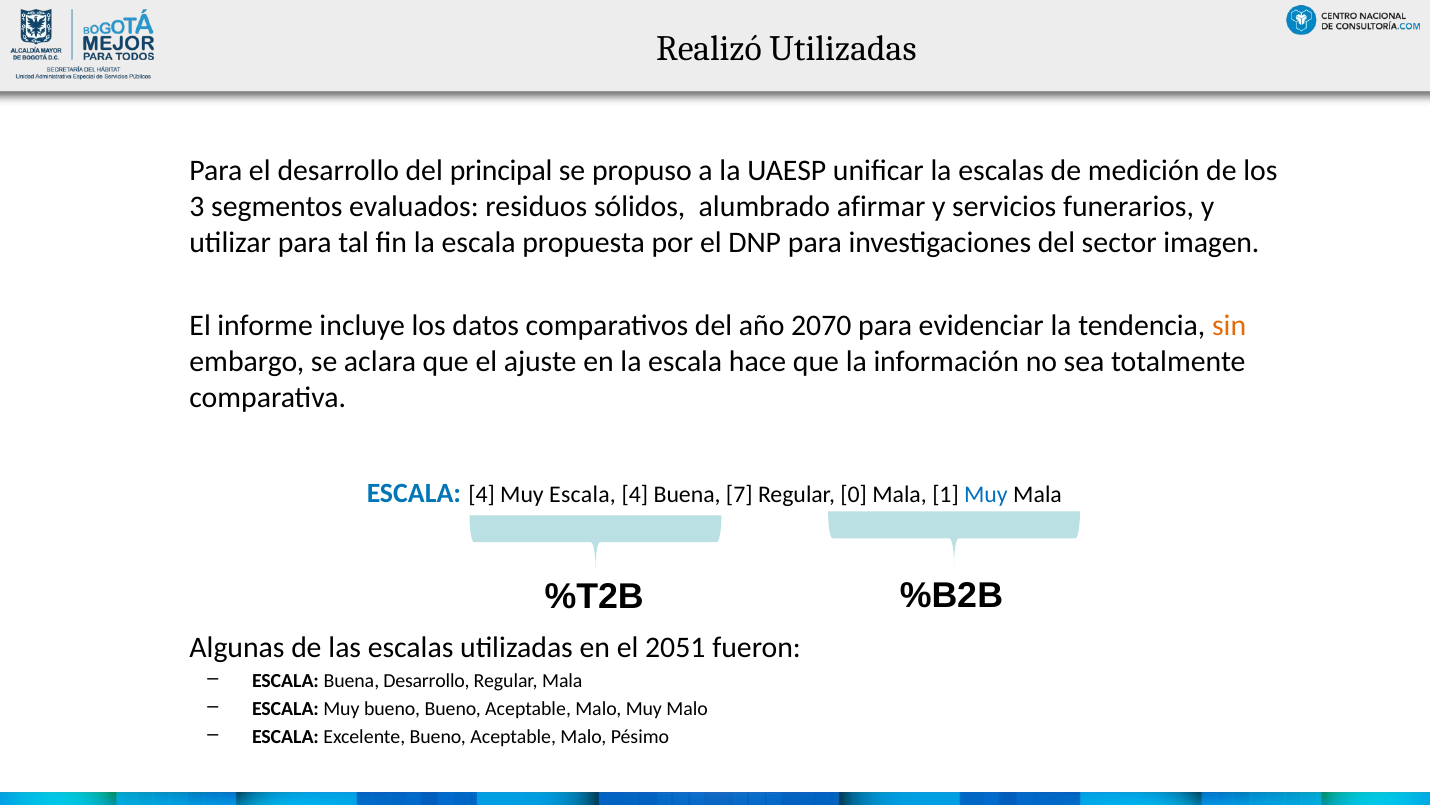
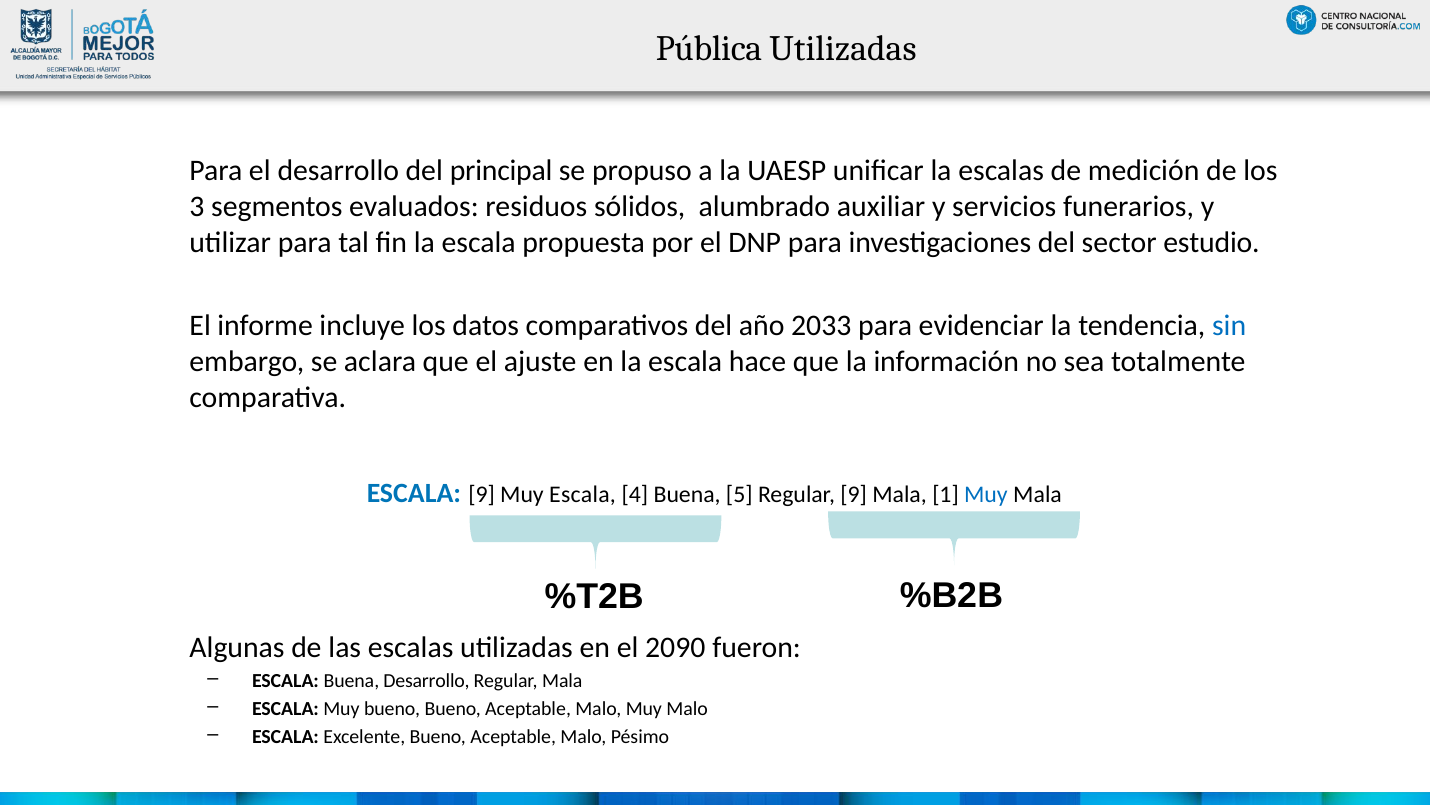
Realizó: Realizó -> Pública (709, 49)
afirmar: afirmar -> auxiliar (881, 207)
imagen: imagen -> estudio (1211, 243)
2070: 2070 -> 2033 (821, 326)
sin colour: orange -> blue (1229, 326)
4: 4 -> 9 (482, 495)
7: 7 -> 5 (739, 495)
Regular 0: 0 -> 9 (854, 495)
2051: 2051 -> 2090 (675, 648)
